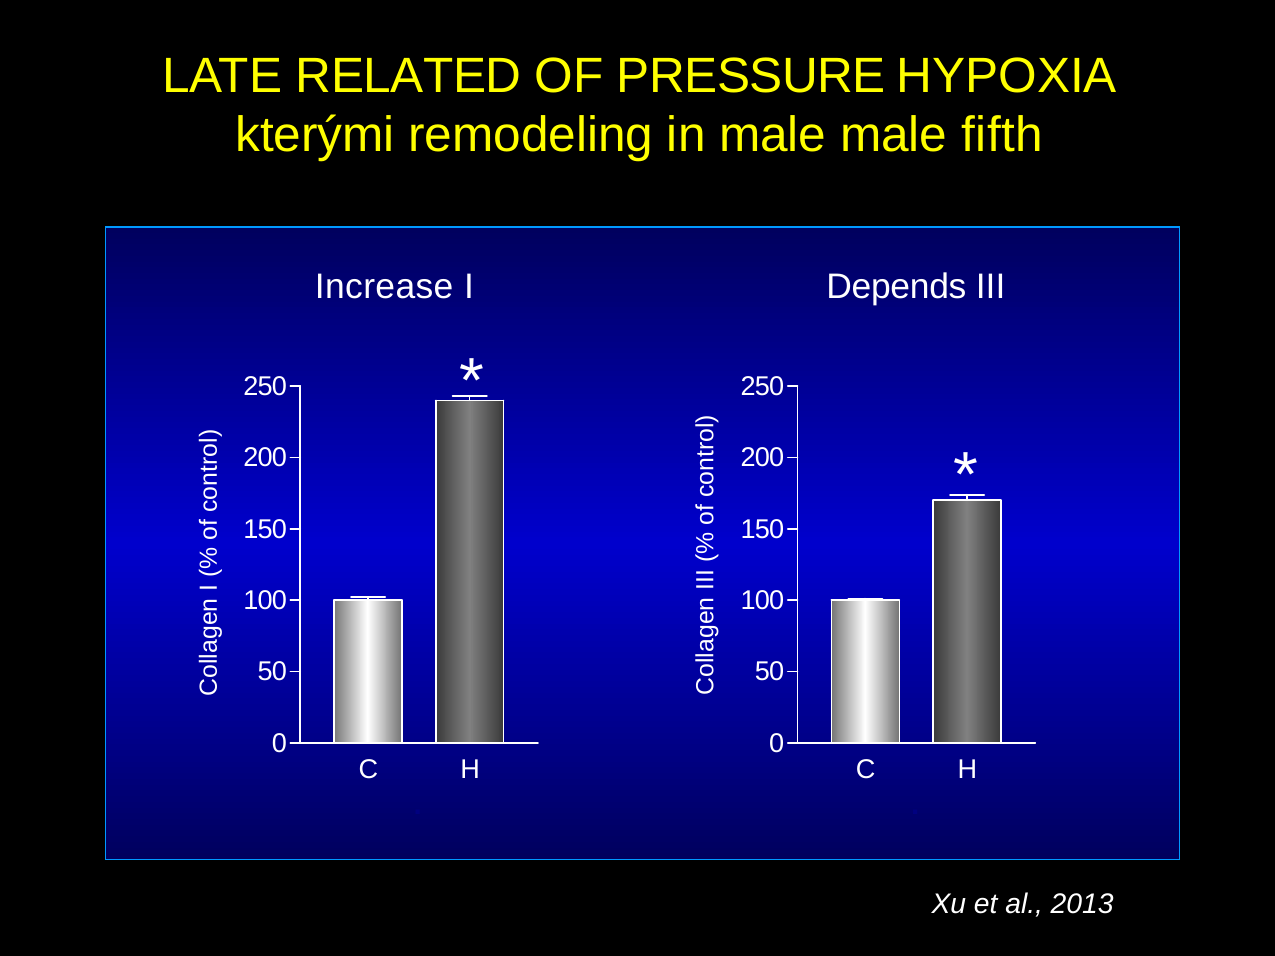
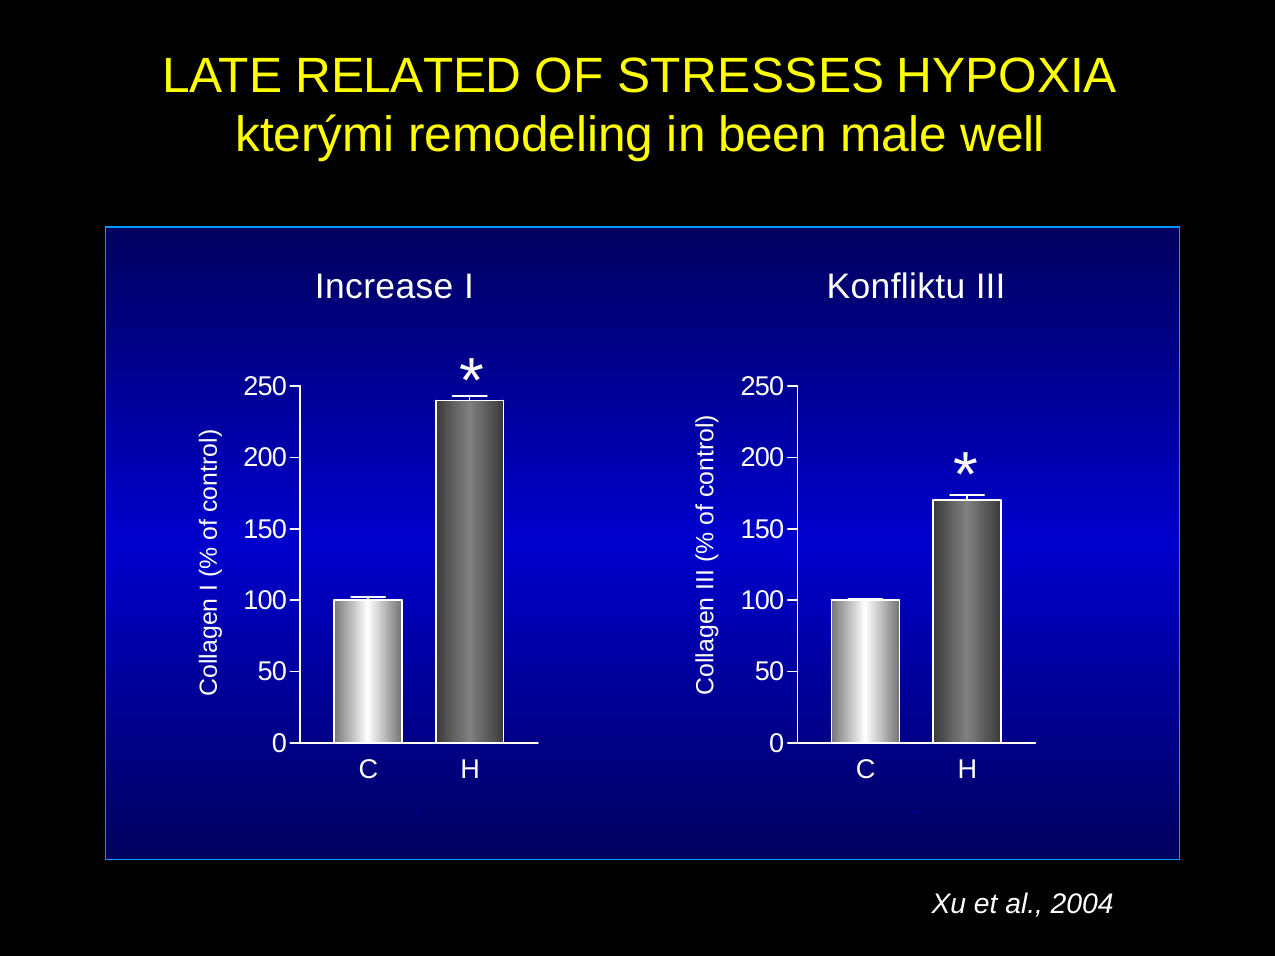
PRESSURE: PRESSURE -> STRESSES (751, 76)
in male: male -> been (773, 135)
fifth: fifth -> well (1003, 135)
Depends: Depends -> Konfliktu (896, 287)
2013: 2013 -> 2004 (1082, 905)
